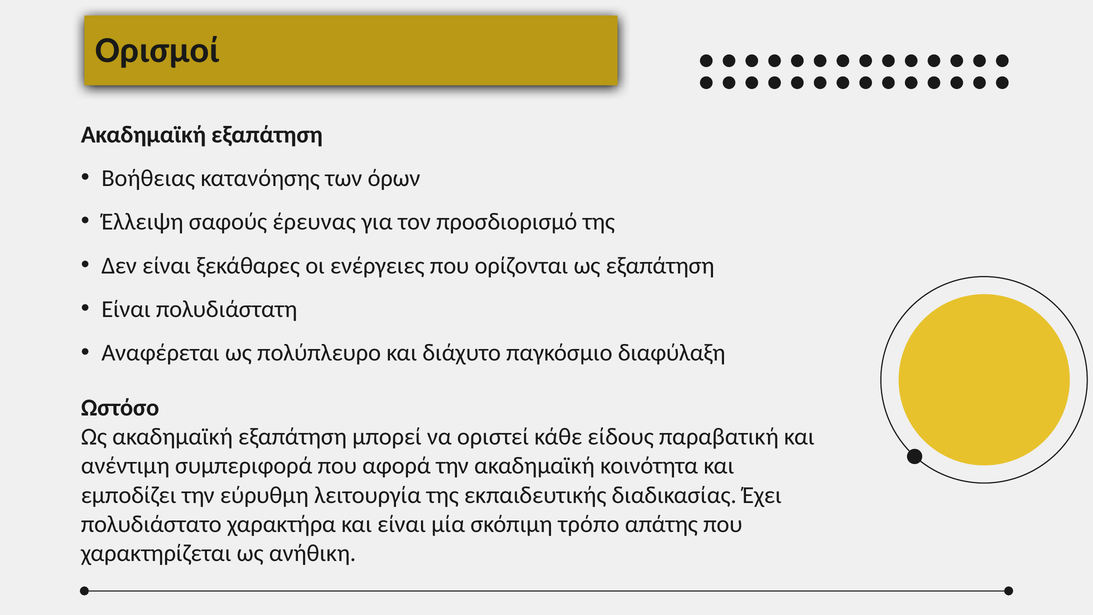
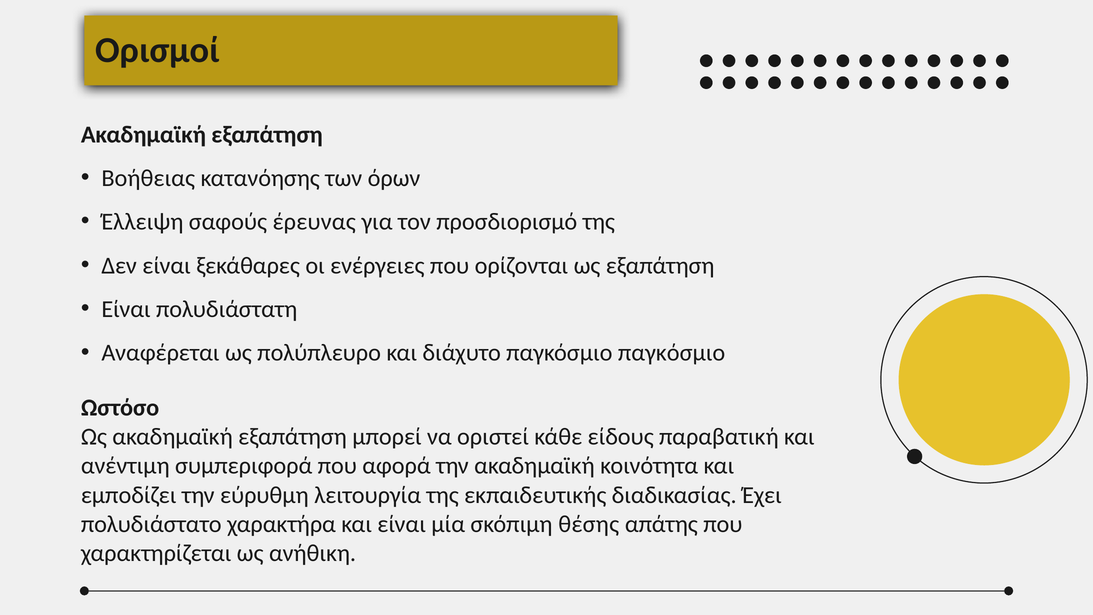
παγκόσμιο διαφύλαξη: διαφύλαξη -> παγκόσμιο (672, 353)
τρόπο: τρόπο -> θέσης (589, 524)
